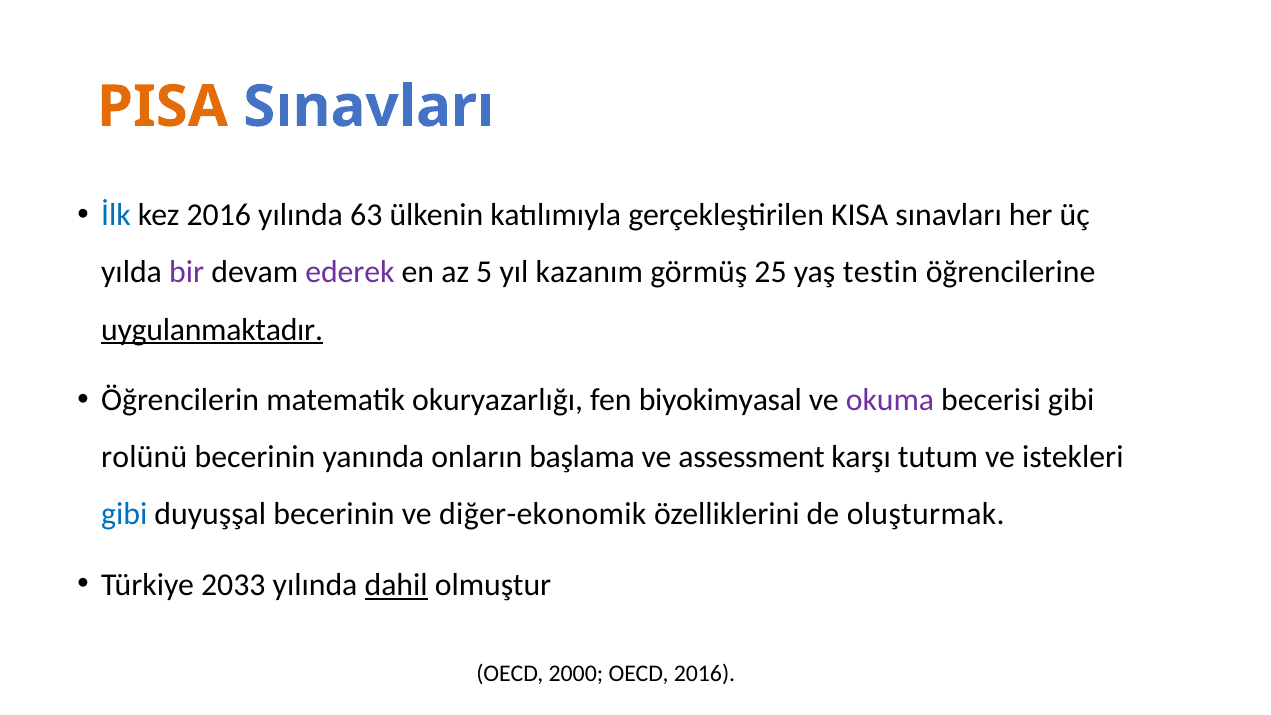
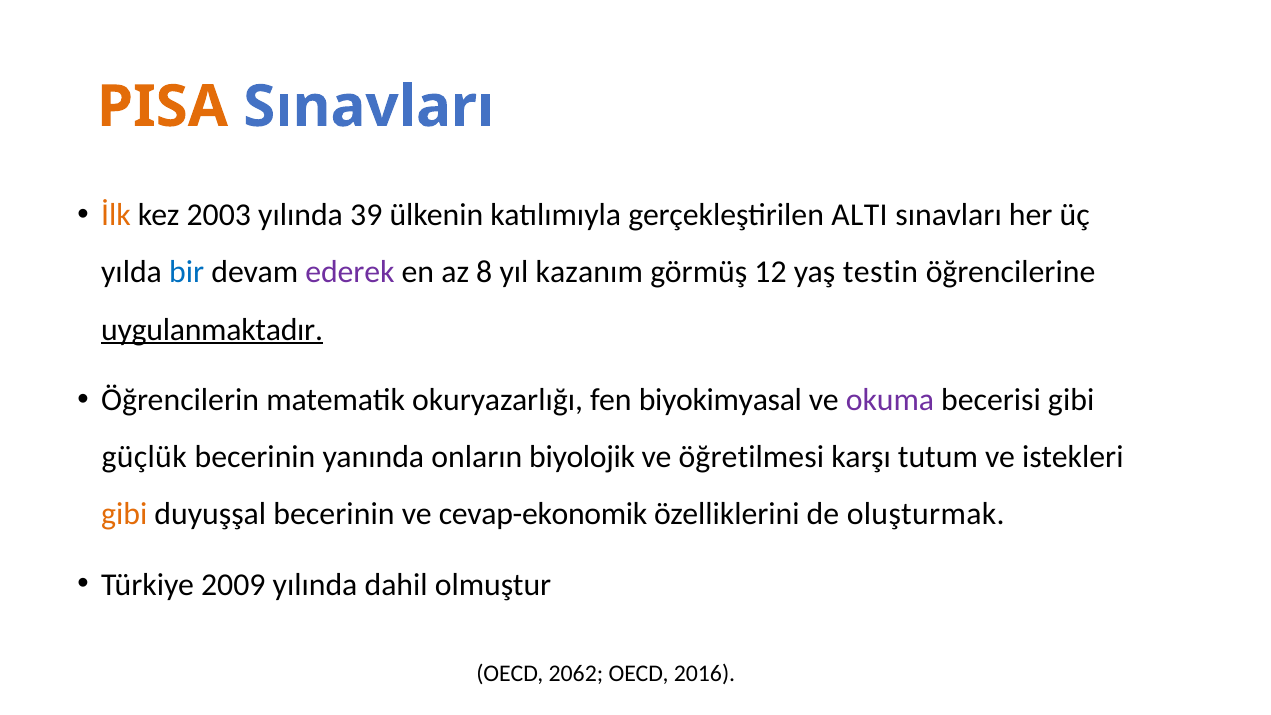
İlk colour: blue -> orange (116, 215)
kez 2016: 2016 -> 2003 (219, 215)
63: 63 -> 39 (366, 215)
KISA: KISA -> ALTI (860, 215)
bir colour: purple -> blue (187, 272)
5: 5 -> 8 (484, 272)
25: 25 -> 12 (771, 272)
rolünü: rolünü -> güçlük (144, 457)
başlama: başlama -> biyolojik (582, 457)
assessment: assessment -> öğretilmesi (751, 457)
gibi colour: blue -> orange (124, 514)
diğer-ekonomik: diğer-ekonomik -> cevap-ekonomik (543, 514)
2033: 2033 -> 2009 (233, 585)
dahil underline: present -> none (396, 585)
2000: 2000 -> 2062 (576, 674)
